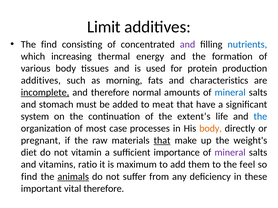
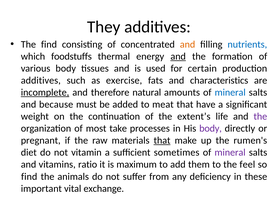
Limit: Limit -> They (104, 27)
and colour: purple -> orange (188, 44)
increasing: increasing -> foodstuffs (71, 57)
and underline: none -> present (178, 57)
protein: protein -> certain (202, 69)
morning: morning -> exercise (124, 81)
normal: normal -> natural (147, 93)
stomach: stomach -> because (56, 105)
system: system -> weight (35, 117)
the colour: blue -> purple (260, 117)
case: case -> take (118, 129)
body colour: orange -> purple (211, 129)
weight's: weight's -> rumen's (250, 141)
importance: importance -> sometimes (177, 153)
animals underline: present -> none (73, 177)
vital therefore: therefore -> exchange (104, 189)
